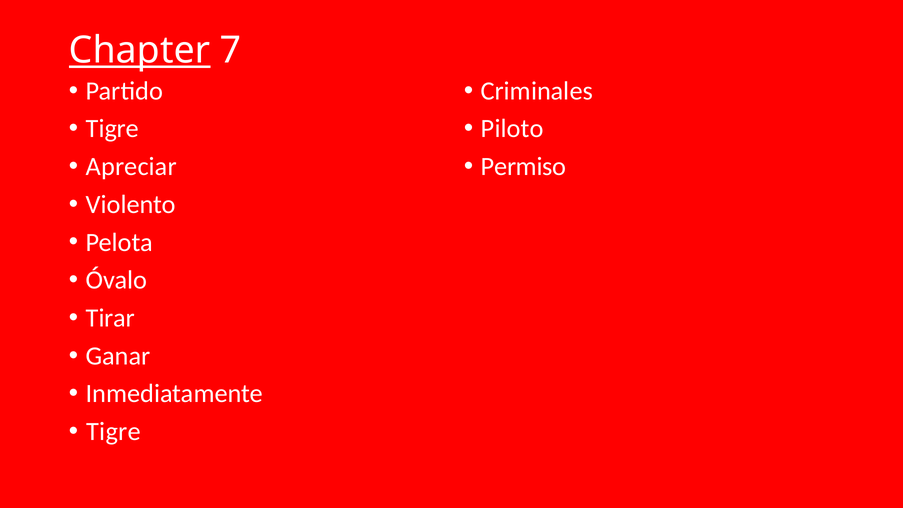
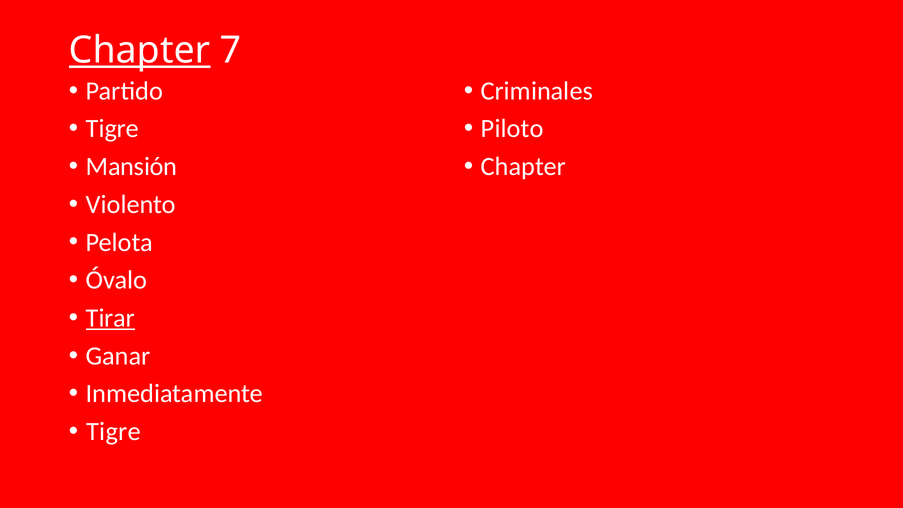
Apreciar: Apreciar -> Mansión (132, 167)
Permiso: Permiso -> Chapter (523, 167)
Tirar underline: none -> present (110, 318)
